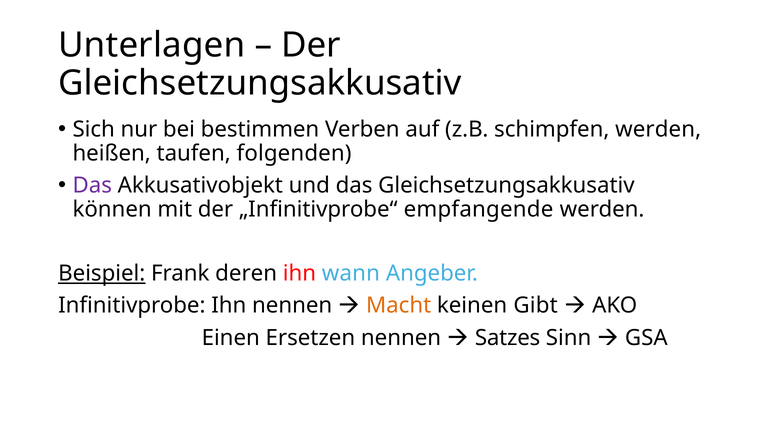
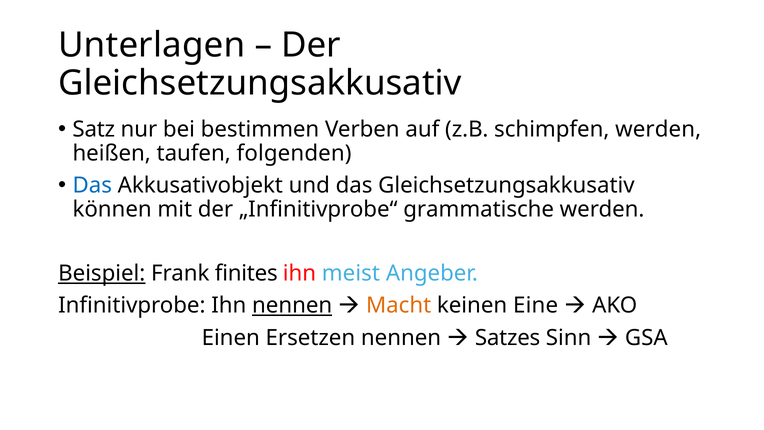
Sich: Sich -> Satz (94, 129)
Das colour: purple -> blue (92, 185)
empfangende: empfangende -> grammatische (479, 209)
deren: deren -> finites (246, 273)
wann: wann -> meist (351, 273)
nennen underline: none -> present (292, 305)
Gibt: Gibt -> Eine (536, 305)
